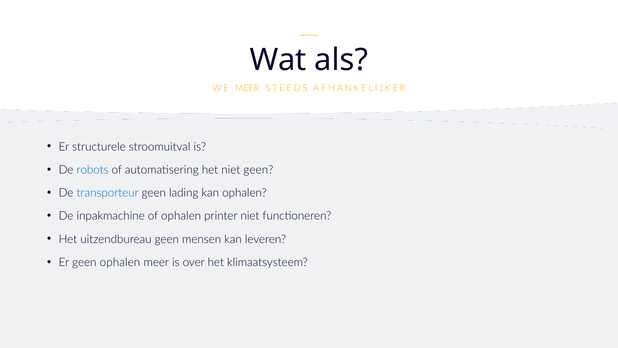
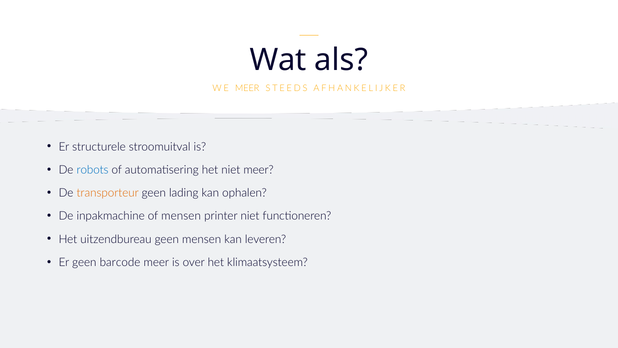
niet geen: geen -> meer (258, 170)
transporteur colour: blue -> orange (108, 193)
of ophalen: ophalen -> mensen (181, 216)
geen ophalen: ophalen -> barcode (120, 262)
